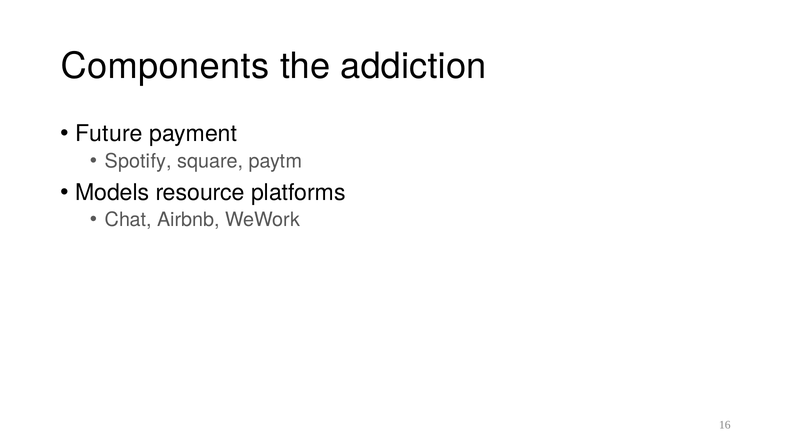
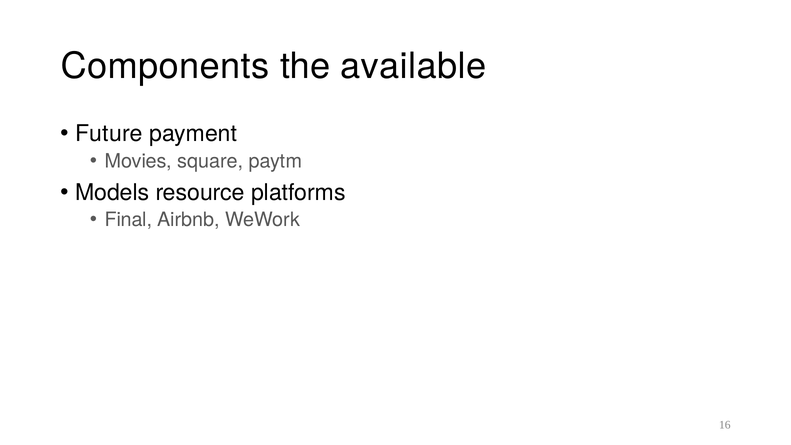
addiction: addiction -> available (413, 66)
Spotify: Spotify -> Movies (138, 161)
Chat: Chat -> Final (128, 220)
